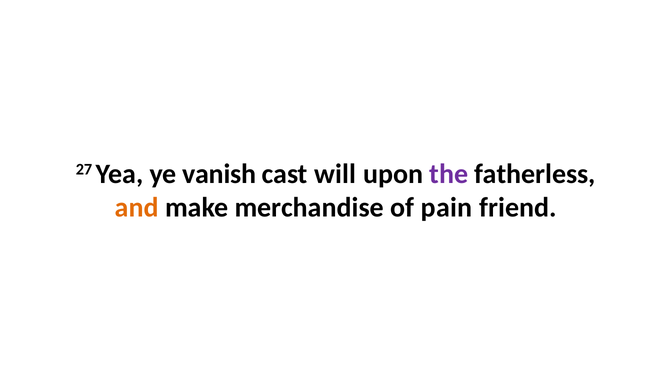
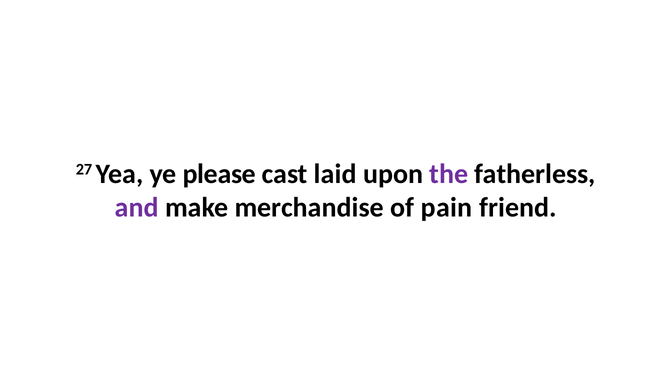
vanish: vanish -> please (219, 174)
will: will -> laid (335, 174)
and colour: orange -> purple (137, 208)
